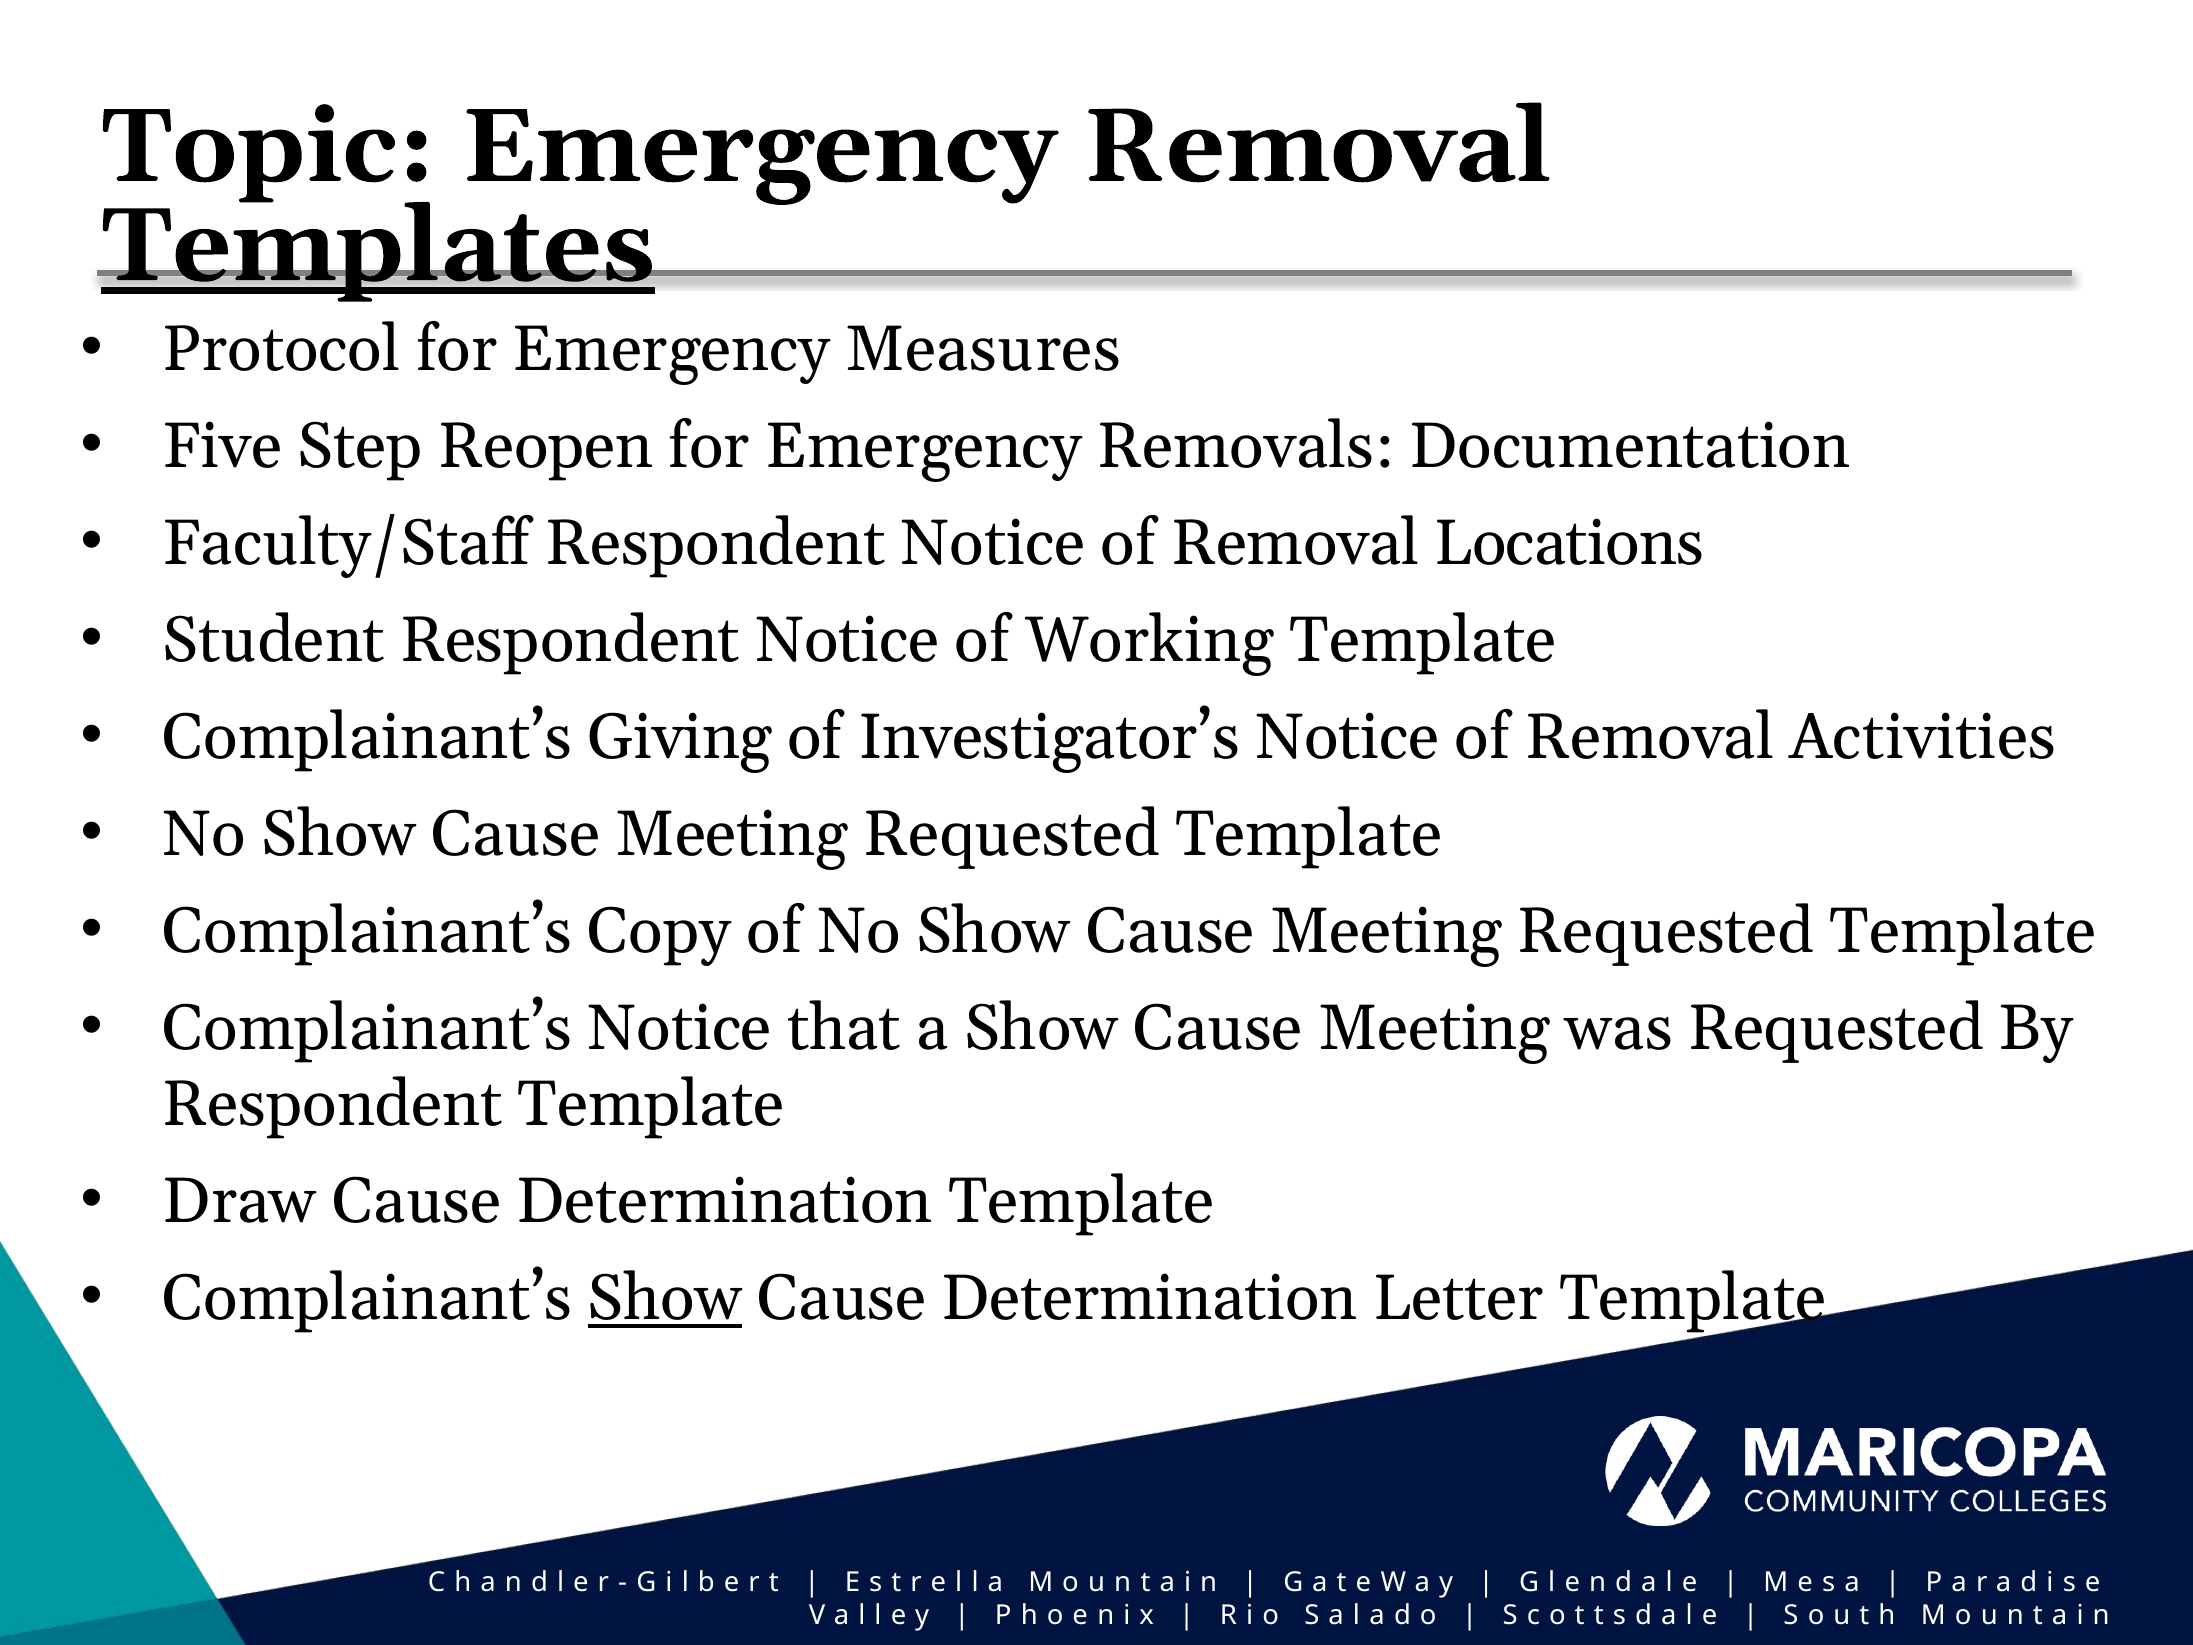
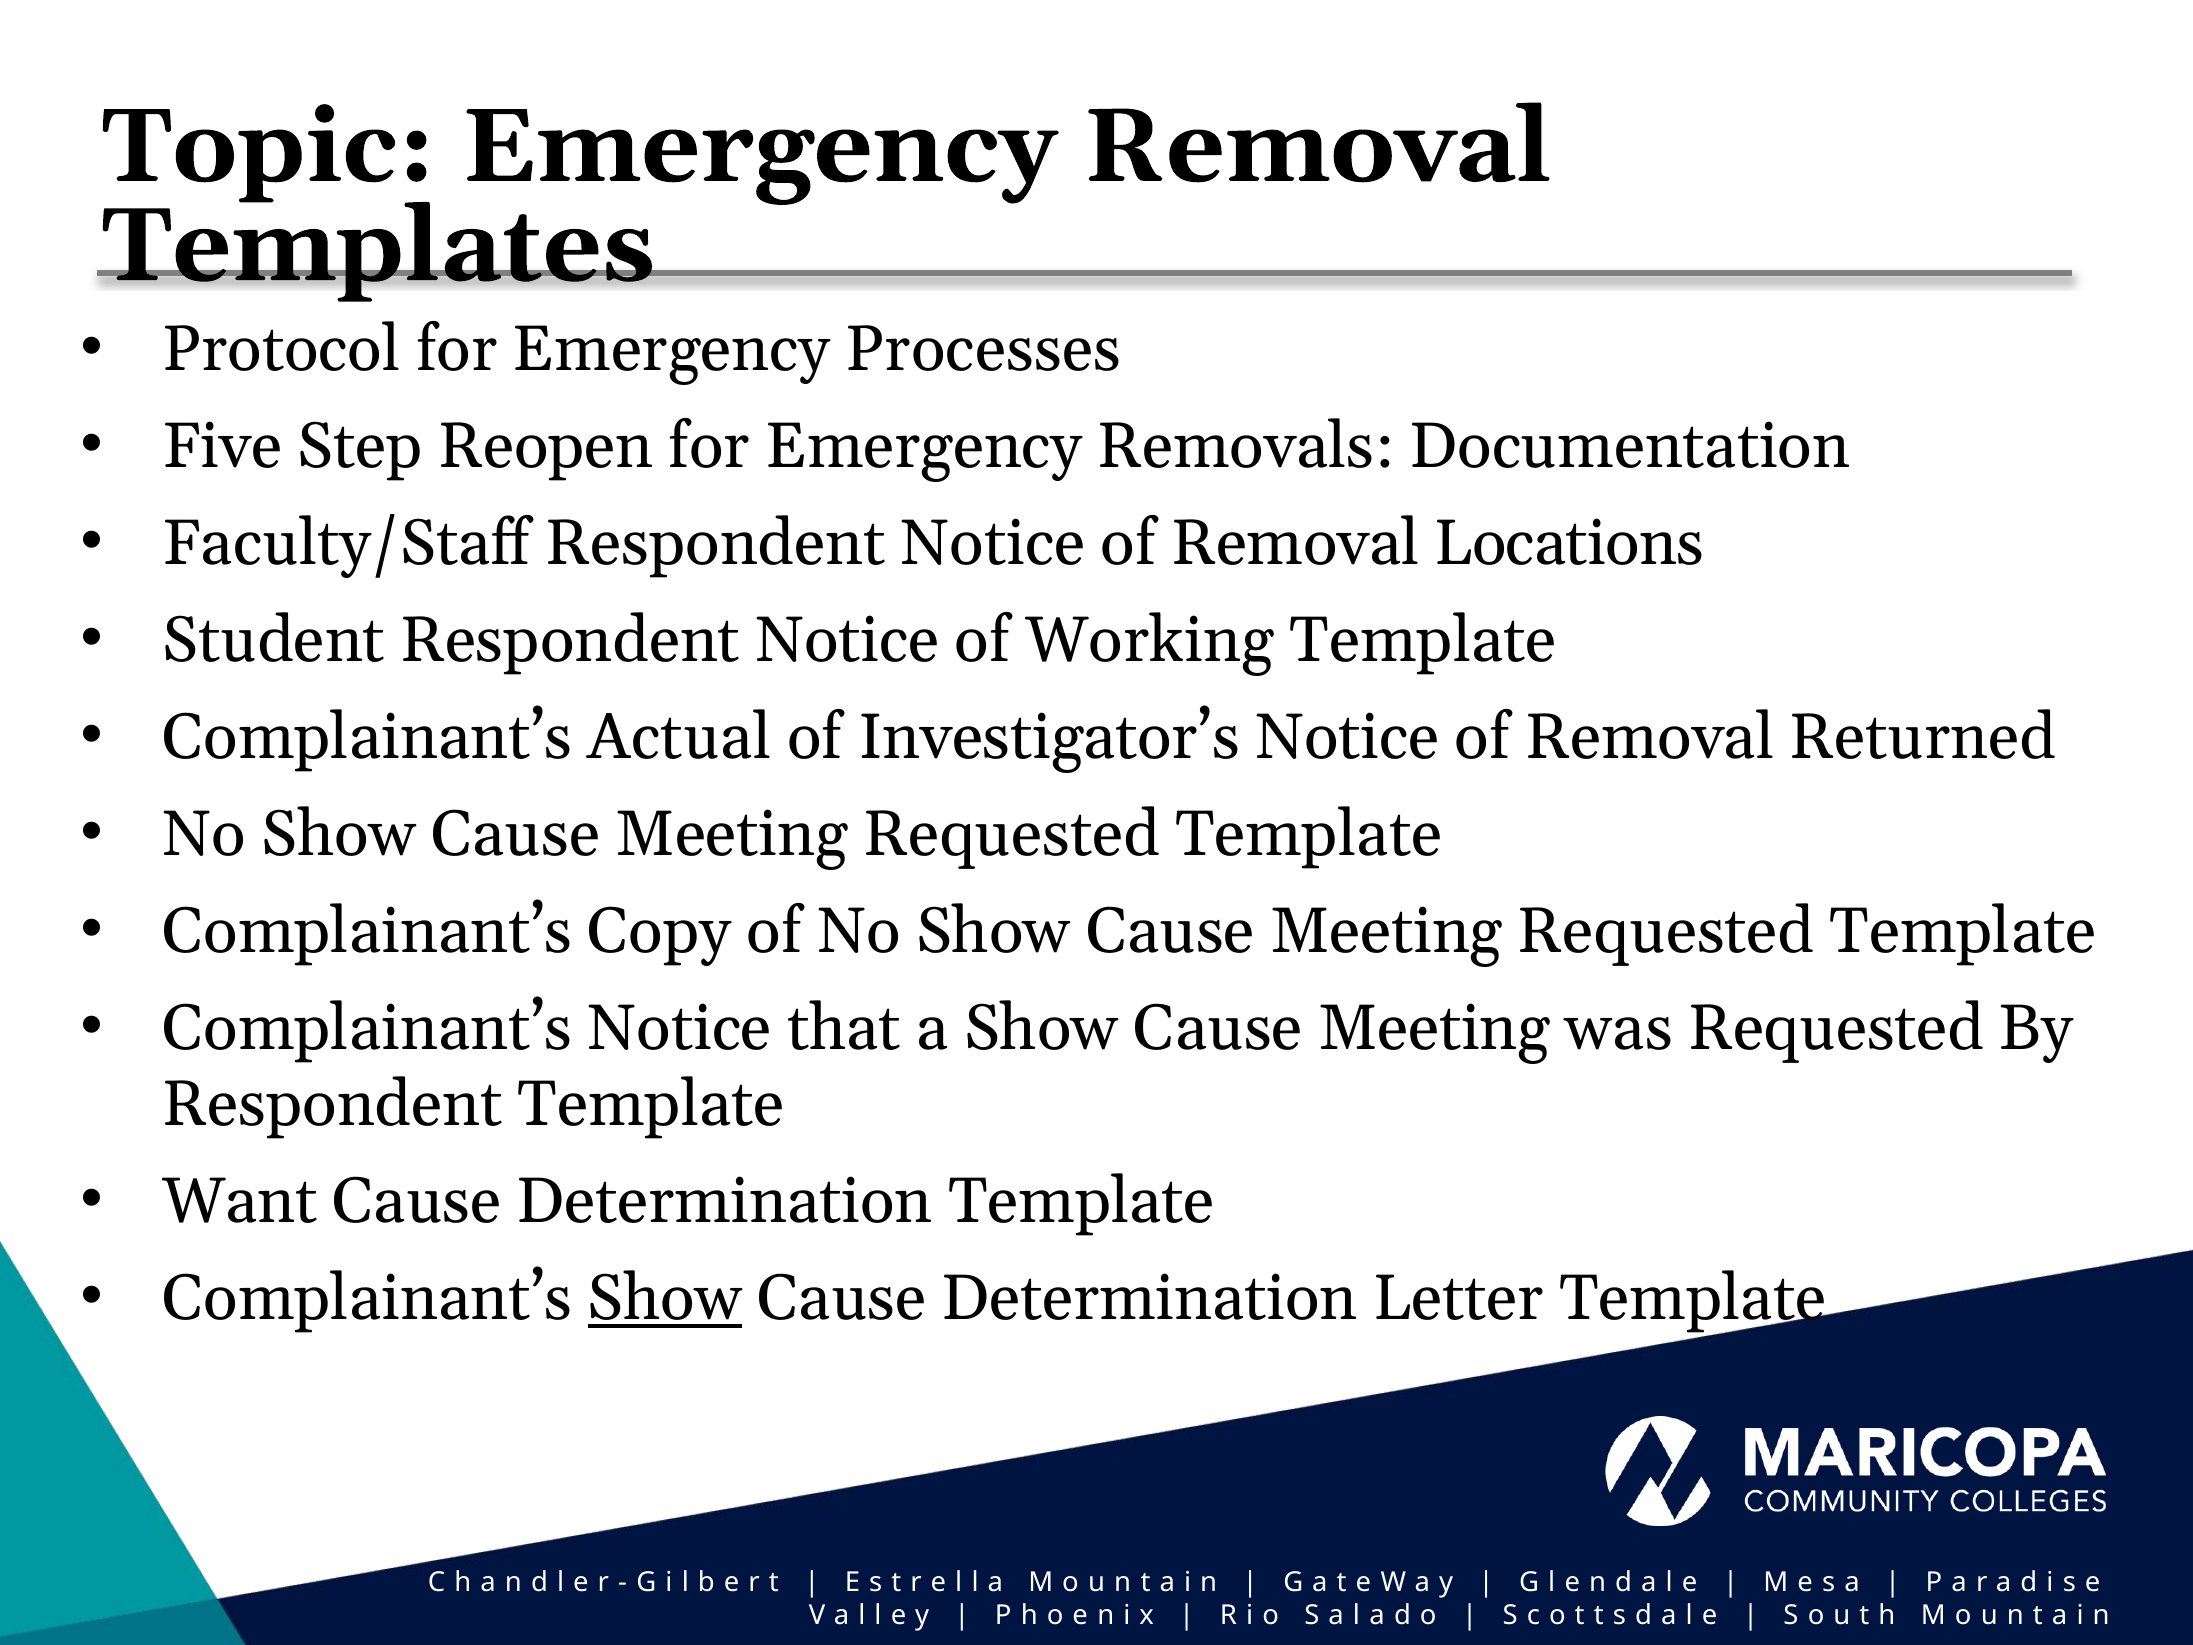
Templates underline: present -> none (378, 246)
Measures: Measures -> Processes (983, 350)
Giving: Giving -> Actual (680, 737)
Activities: Activities -> Returned (1923, 737)
Draw: Draw -> Want (240, 1201)
